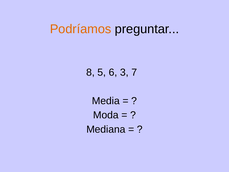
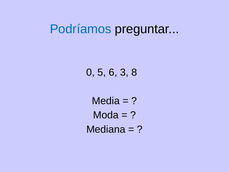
Podríamos colour: orange -> blue (81, 29)
8: 8 -> 0 (90, 72)
7: 7 -> 8 (134, 72)
